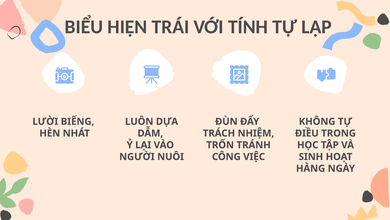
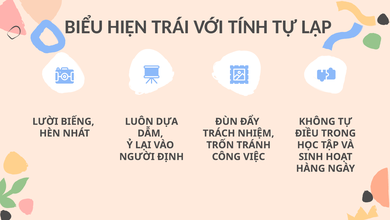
NUÔI: NUÔI -> ĐỊNH (171, 156)
